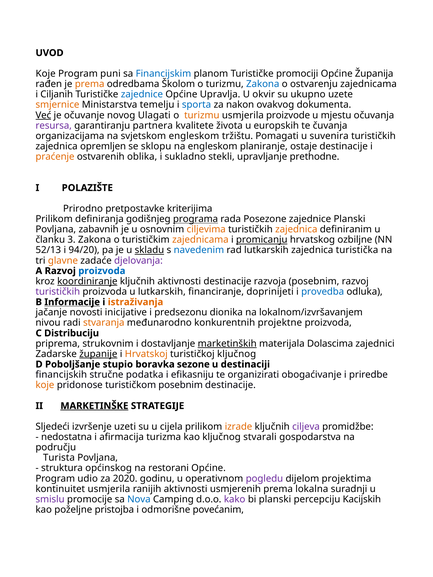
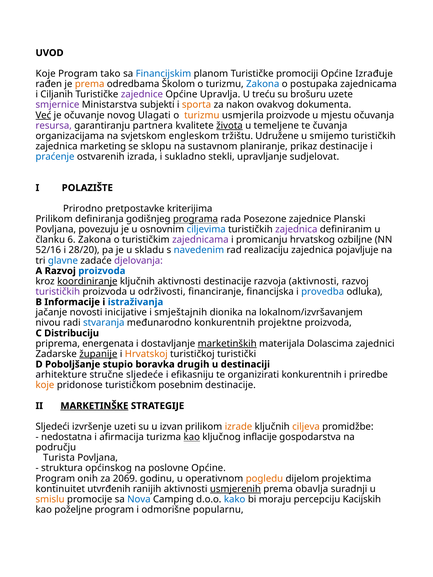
puni: puni -> tako (110, 74)
Županija: Županija -> Izrađuje (374, 74)
ostvarenju: ostvarenju -> postupaka (314, 84)
zajednice colour: blue -> purple (142, 94)
okvir: okvir -> treću (264, 94)
ukupno: ukupno -> brošuru (308, 94)
smjernice colour: orange -> purple (57, 105)
temelju: temelju -> subjekti (157, 105)
sporta colour: blue -> orange (197, 105)
života underline: none -> present (229, 126)
europskih: europskih -> temeljene (276, 126)
Pomagati: Pomagati -> Udružene (277, 136)
suvenira: suvenira -> smijemo (329, 136)
opremljen: opremljen -> marketing (103, 146)
na engleskom: engleskom -> sustavnom (213, 146)
ostaje: ostaje -> prikaz (304, 146)
praćenje colour: orange -> blue (55, 157)
oblika: oblika -> izrada (142, 157)
prethodne: prethodne -> sudjelovat (314, 157)
zabavnih: zabavnih -> povezuju (99, 230)
ciljevima colour: orange -> blue (206, 230)
zajednica colour: orange -> purple (296, 230)
3: 3 -> 6 (71, 240)
zajednicama colour: orange -> purple (200, 240)
promicanju underline: present -> none (262, 240)
52/13: 52/13 -> 52/16 (48, 250)
94/20: 94/20 -> 28/20 (84, 250)
skladu underline: present -> none (149, 250)
rad lutkarskih: lutkarskih -> realizaciju (266, 250)
turistička: turistička -> pojavljuje (357, 250)
glavne colour: orange -> blue (63, 261)
razvoja posebnim: posebnim -> aktivnosti (314, 281)
u lutkarskih: lutkarskih -> održivosti (162, 292)
doprinijeti: doprinijeti -> financijska (270, 292)
Informacije underline: present -> none (72, 302)
istraživanja colour: orange -> blue (136, 302)
predsezonu: predsezonu -> smještajnih (181, 313)
stvaranja colour: orange -> blue (104, 323)
strukovnim: strukovnim -> energenata (108, 344)
turističkoj ključnog: ključnog -> turistički (237, 354)
sezone: sezone -> drugih (193, 365)
financijskih: financijskih -> arhitekture (61, 375)
podatka: podatka -> sljedeće (145, 375)
organizirati obogaćivanje: obogaćivanje -> konkurentnih (312, 375)
cijela: cijela -> izvan (171, 427)
ciljeva colour: purple -> orange (306, 427)
kao underline: none -> present (192, 437)
stvarali: stvarali -> inflacije (260, 437)
restorani: restorani -> poslovne (169, 468)
udio: udio -> onih (88, 479)
2020: 2020 -> 2069 (125, 479)
pogledu colour: purple -> orange (264, 479)
kontinuitet usmjerila: usmjerila -> utvrđenih (109, 489)
usmjerenih underline: none -> present (235, 489)
lokalna: lokalna -> obavlja (312, 489)
smislu colour: purple -> orange (50, 500)
kako colour: purple -> blue (235, 500)
bi planski: planski -> moraju (275, 500)
poželjne pristojba: pristojba -> program (114, 510)
povećanim: povećanim -> popularnu (218, 510)
